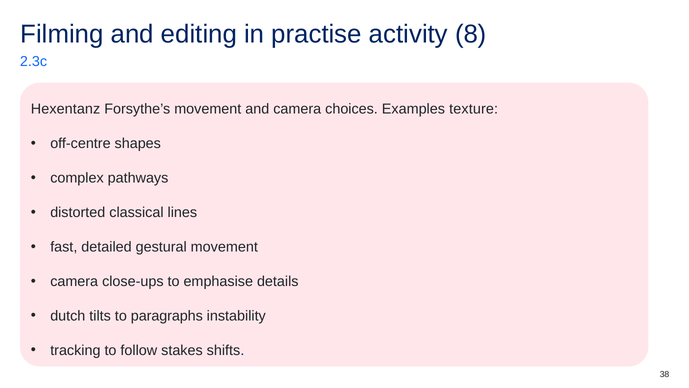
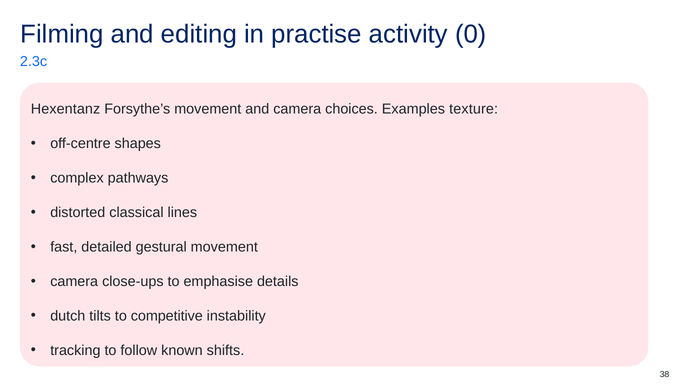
8: 8 -> 0 (471, 34)
paragraphs: paragraphs -> competitive (167, 316)
stakes: stakes -> known (182, 350)
